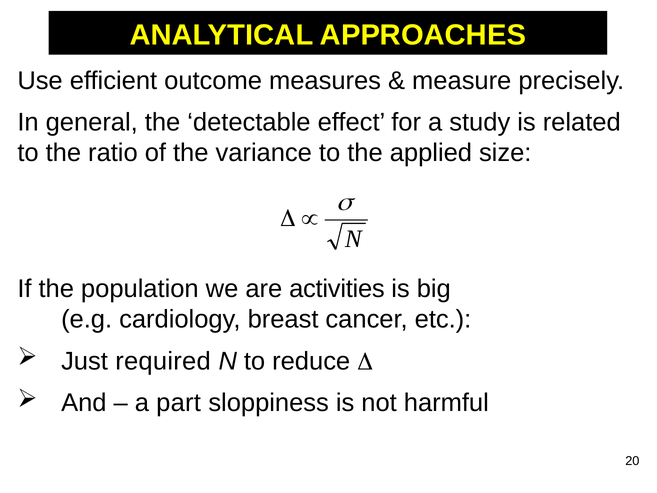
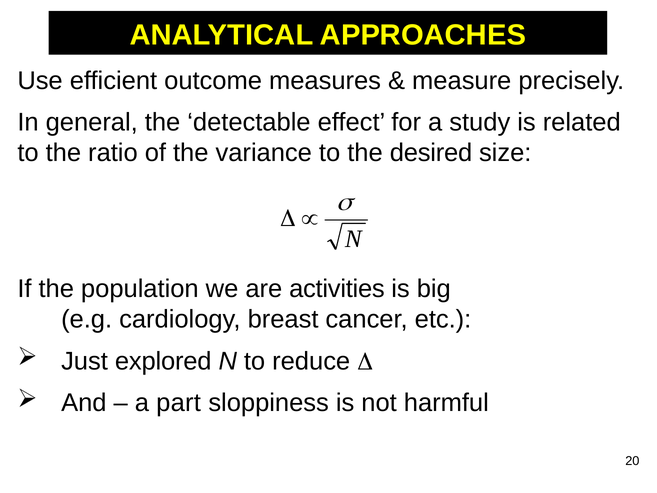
applied: applied -> desired (431, 153)
required: required -> explored (163, 361)
